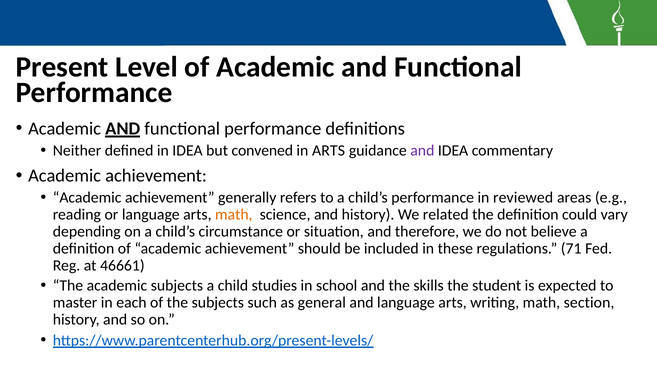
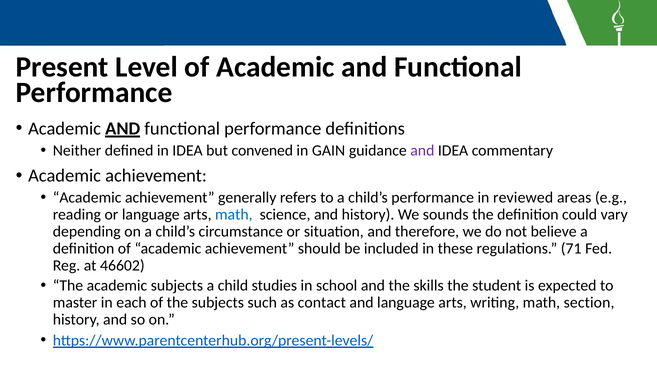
in ARTS: ARTS -> GAIN (329, 151)
math colour: orange -> blue (234, 215)
related: related -> sounds (446, 215)
46661: 46661 -> 46602 (122, 266)
general: general -> contact (322, 303)
